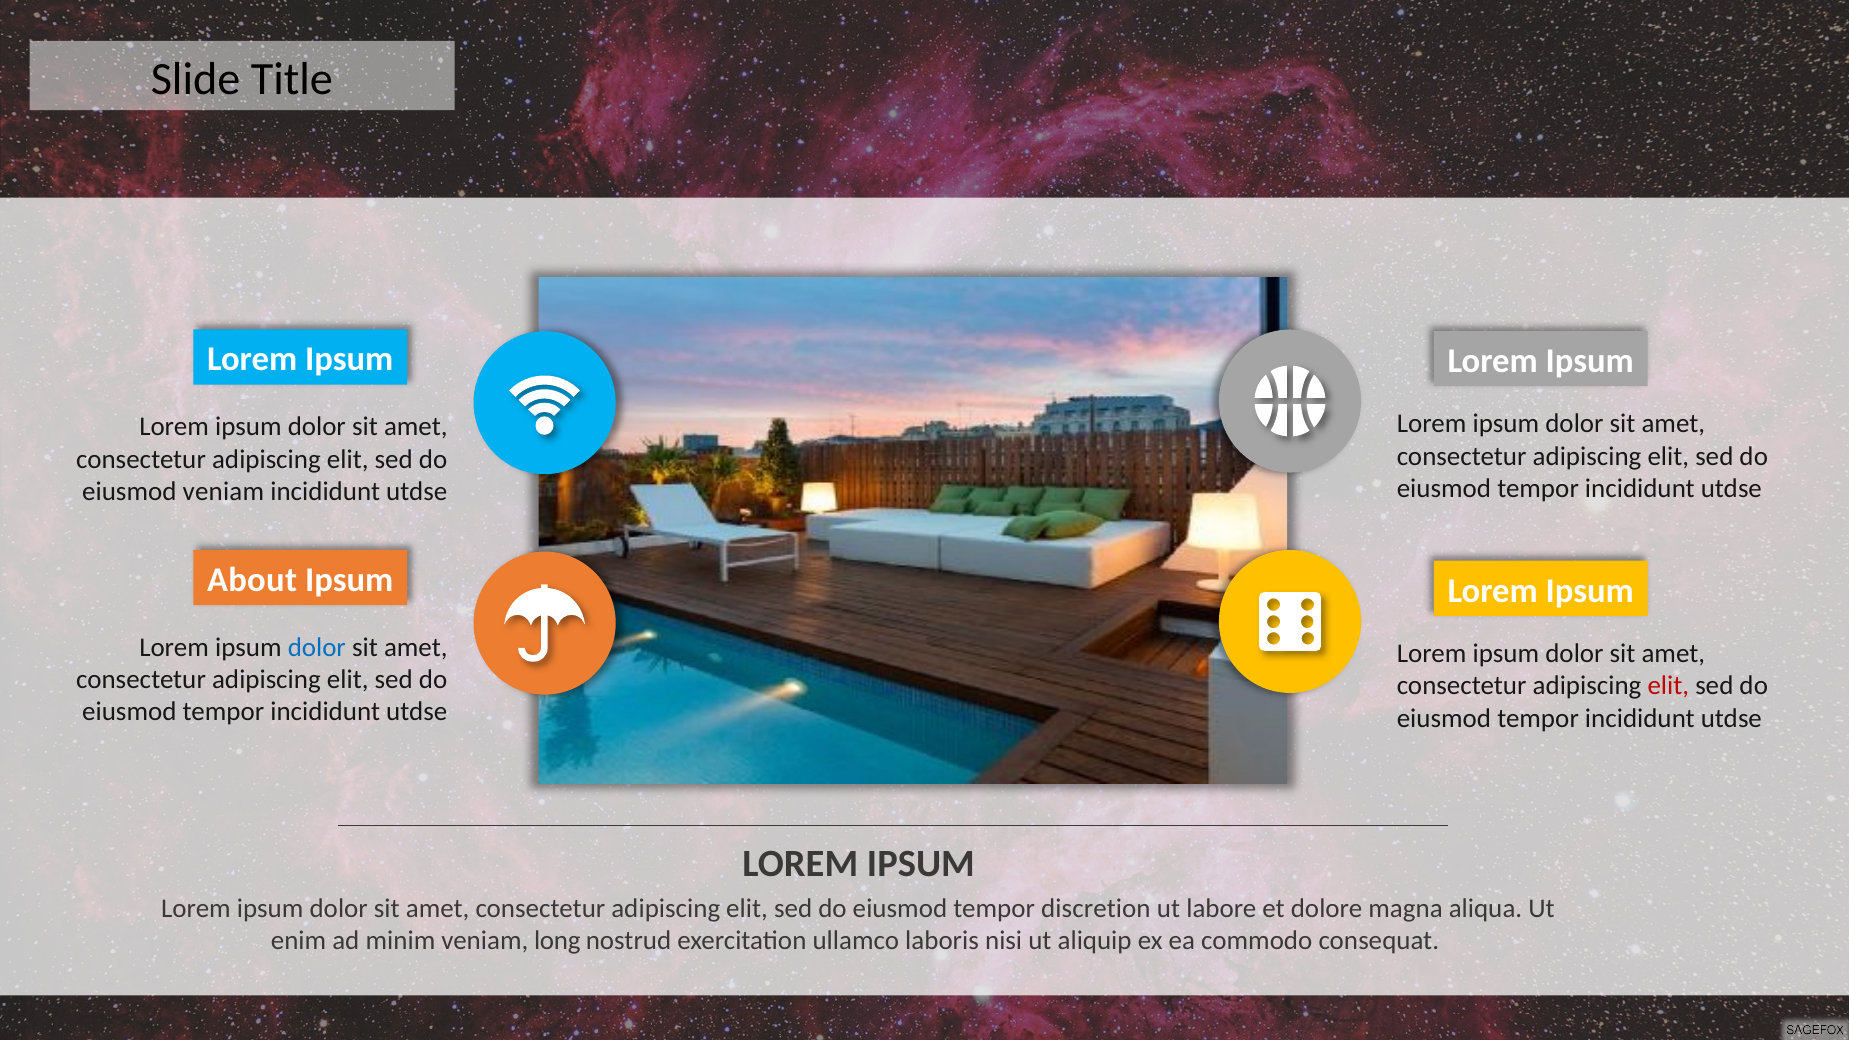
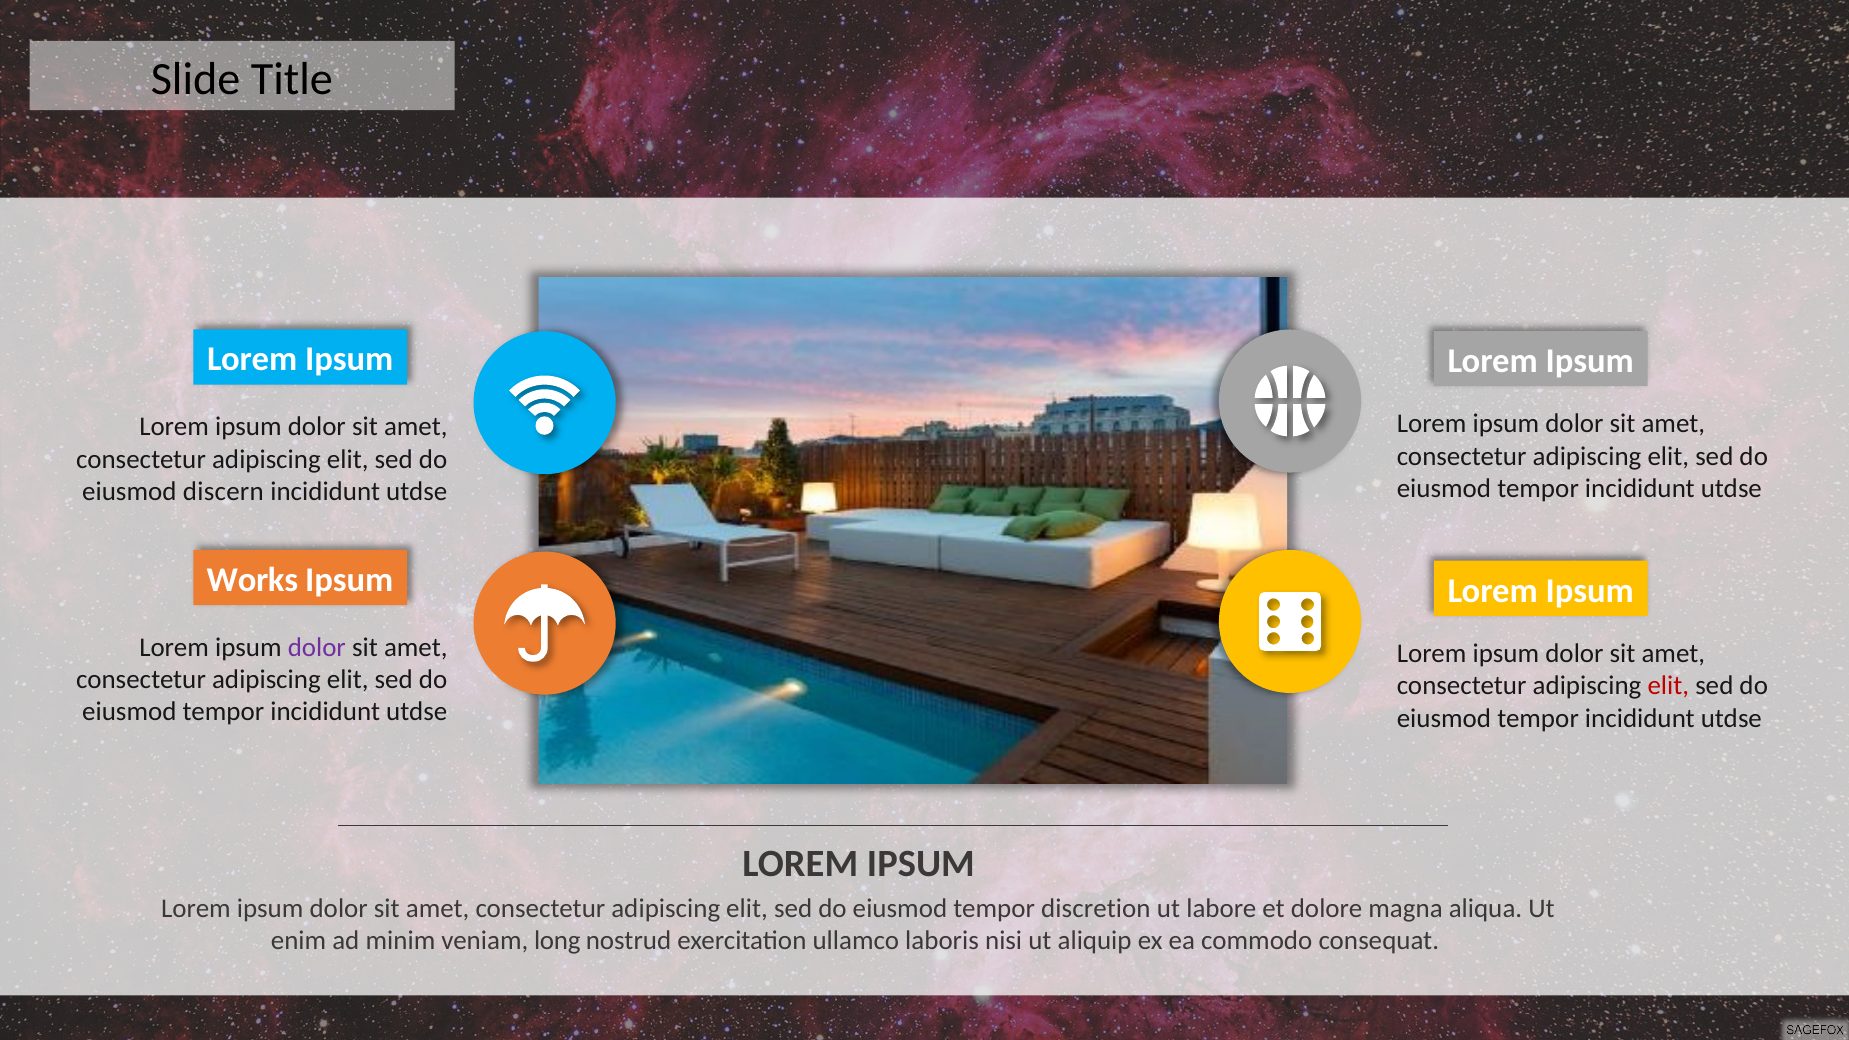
eiusmod veniam: veniam -> discern (223, 492)
About: About -> Works (252, 580)
dolor colour: blue -> purple (317, 647)
